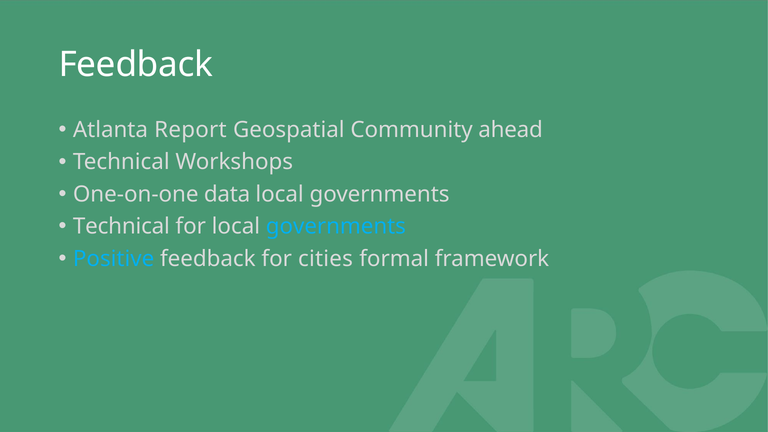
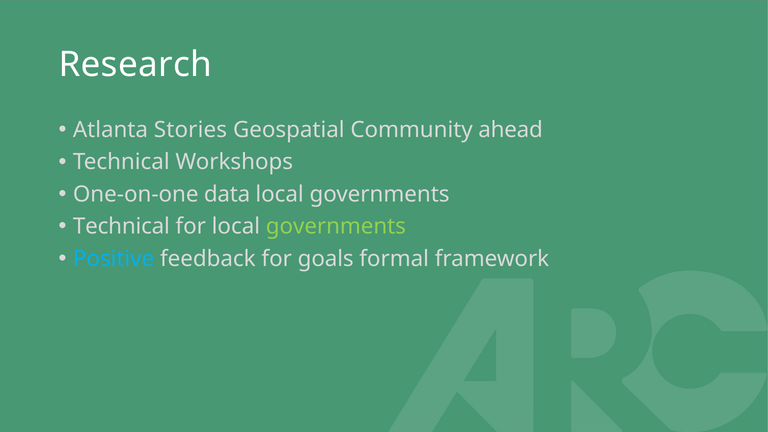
Feedback: Feedback -> Research (135, 65)
Report: Report -> Stories (190, 130)
governments colour: light blue -> light green (336, 226)
cities: cities -> goals (326, 259)
